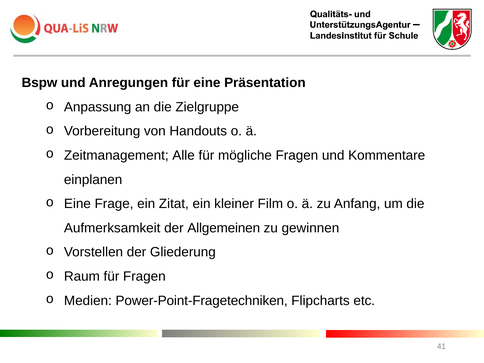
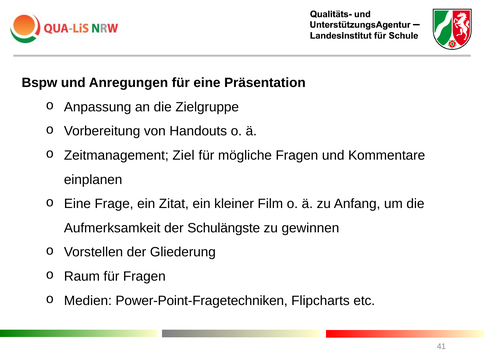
Alle: Alle -> Ziel (184, 155)
Allgemeinen: Allgemeinen -> Schulängste (224, 228)
